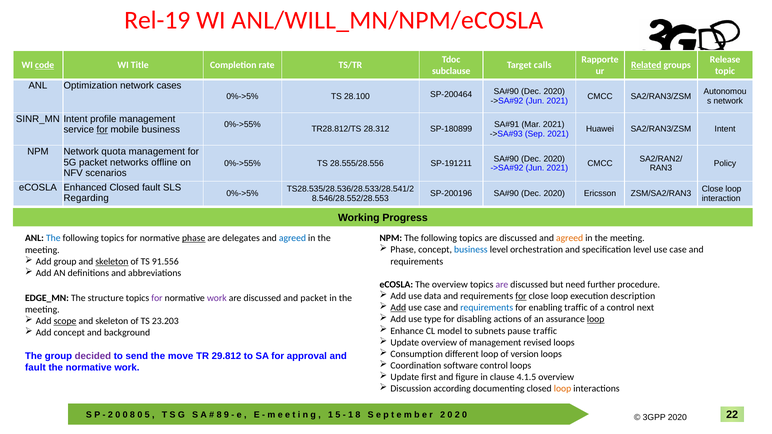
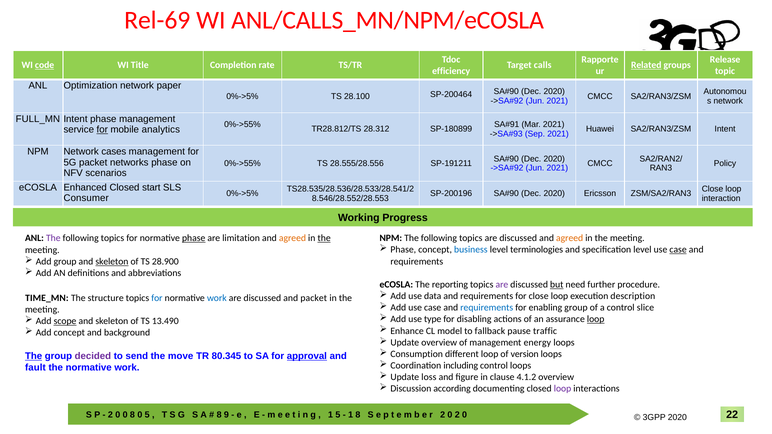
Rel-19: Rel-19 -> Rel-69 (157, 20)
ANL/WILL_MN/NPM/eCOSLA: ANL/WILL_MN/NPM/eCOSLA -> ANL/CALLS_MN/NPM/eCOSLA (388, 20)
subclause: subclause -> efficiency (451, 71)
cases: cases -> paper (169, 86)
SINR_MN: SINR_MN -> FULL_MN (38, 119)
Intent profile: profile -> phase (103, 119)
mobile business: business -> analytics (161, 130)
quota: quota -> cases (114, 152)
networks offline: offline -> phase (164, 162)
Closed fault: fault -> start (151, 188)
Regarding: Regarding -> Consumer (86, 198)
The colour: blue -> purple (53, 238)
delegates: delegates -> limitation (241, 238)
agreed colour: blue -> orange (292, 238)
the underline: none -> present (324, 238)
orchestration: orchestration -> terminologies (537, 250)
case underline: none -> present (678, 250)
91.556: 91.556 -> 28.900 (165, 262)
The overview: overview -> reporting (450, 285)
but underline: none -> present (557, 285)
for underline: present -> none (521, 296)
EDGE_MN: EDGE_MN -> TIME_MN (47, 298)
for colour: purple -> blue (157, 298)
work colour: purple -> blue (217, 298)
Add underline: present -> none (398, 308)
enabling traffic: traffic -> group (576, 308)
next: next -> slice (645, 308)
23.203: 23.203 -> 13.490 (165, 321)
subnets: subnets -> fallback (490, 331)
revised: revised -> energy (537, 343)
The underline: none -> present (34, 356)
29.812: 29.812 -> 80.345 (226, 356)
approval underline: none -> present (307, 356)
software: software -> including (461, 366)
first: first -> loss (429, 377)
4.1.5: 4.1.5 -> 4.1.2 (526, 377)
loop colour: orange -> purple (563, 389)
